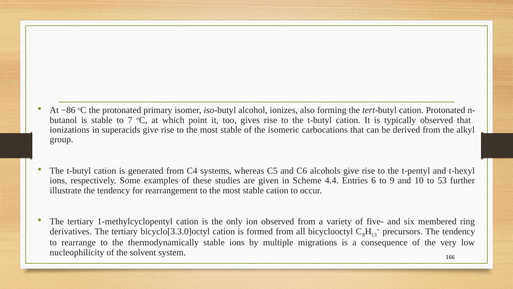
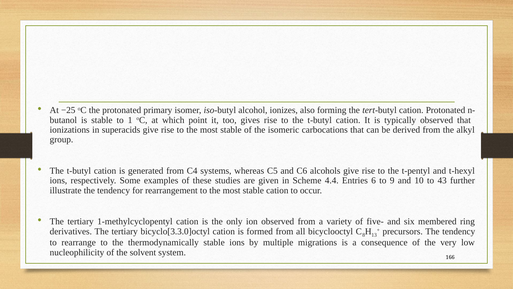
−86: −86 -> −25 (68, 110)
7: 7 -> 1 (130, 120)
53: 53 -> 43 (442, 180)
